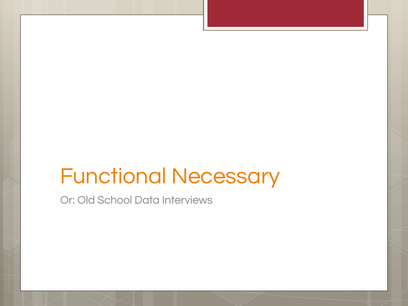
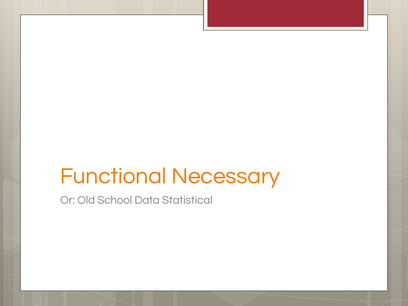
Interviews: Interviews -> Statistical (187, 200)
